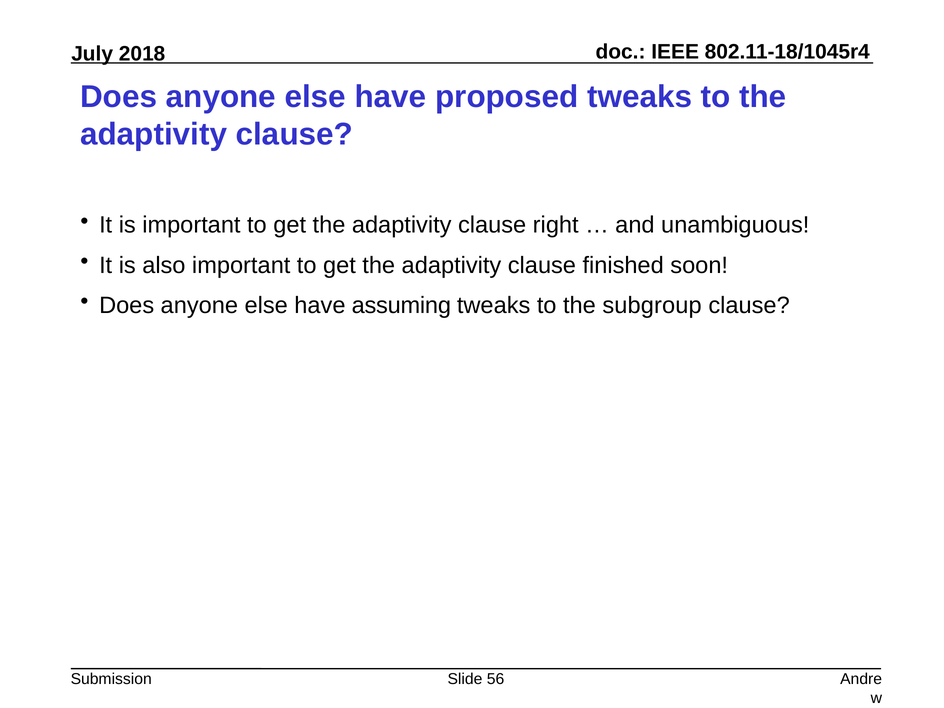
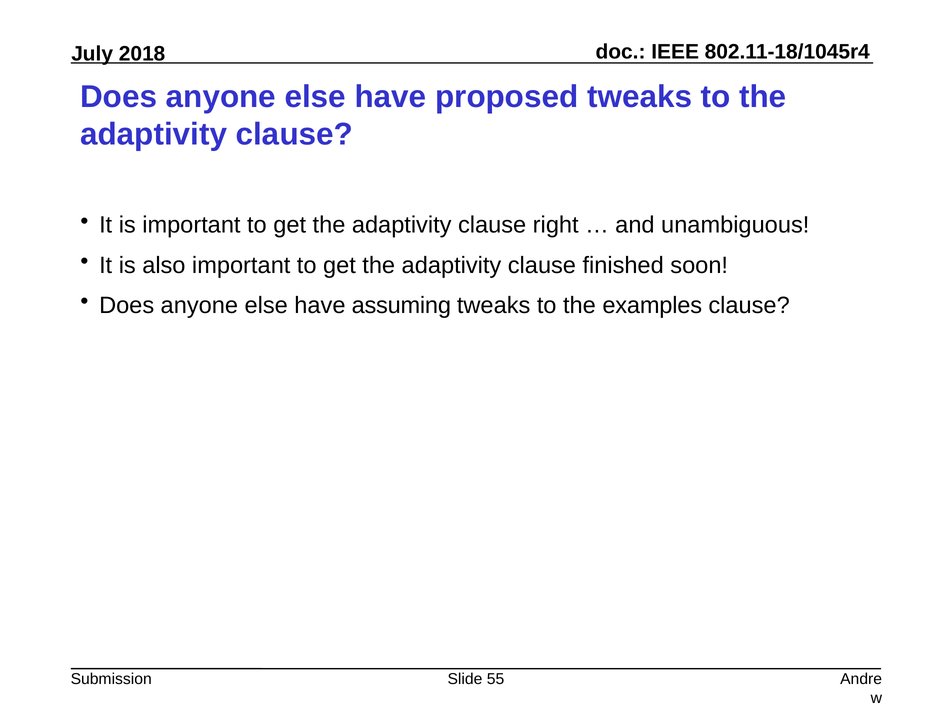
subgroup: subgroup -> examples (652, 305)
56: 56 -> 55 (496, 679)
